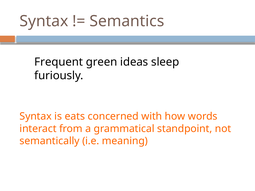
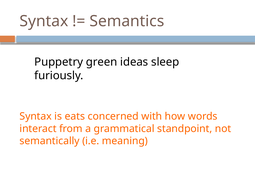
Frequent: Frequent -> Puppetry (59, 62)
